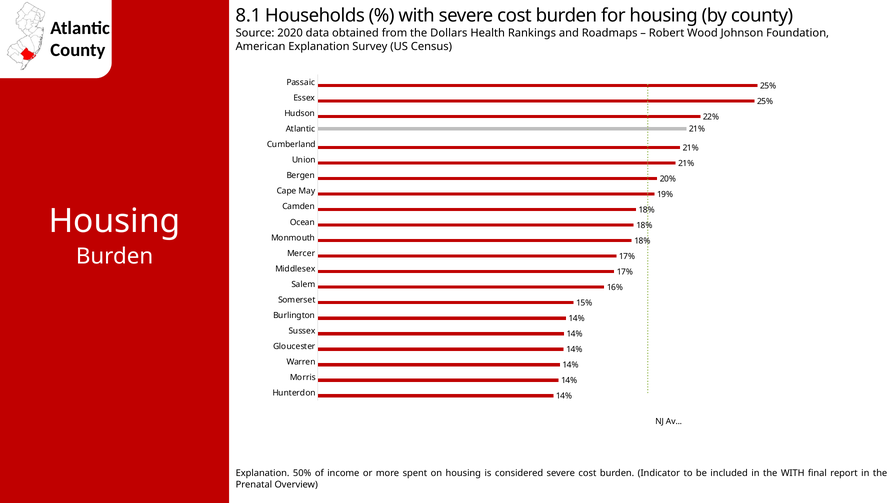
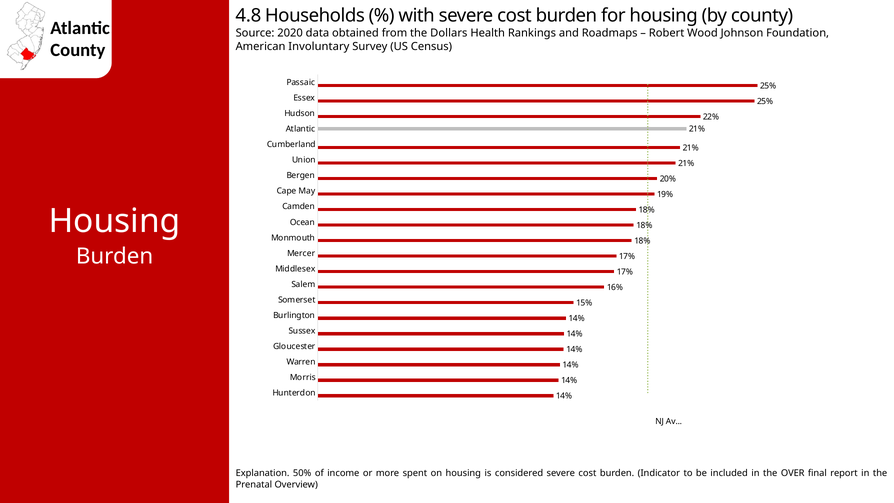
8.1: 8.1 -> 4.8 (248, 16)
American Explanation: Explanation -> Involuntary (319, 47)
the WITH: WITH -> OVER (793, 473)
